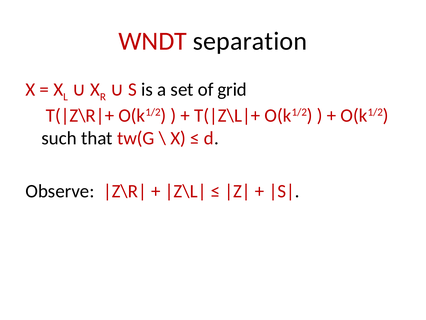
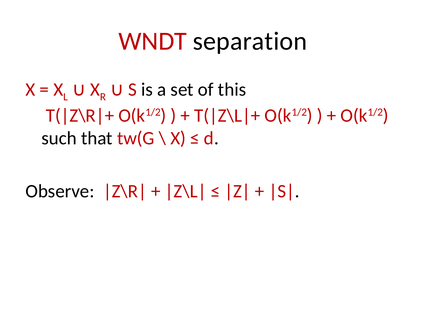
grid: grid -> this (232, 89)
